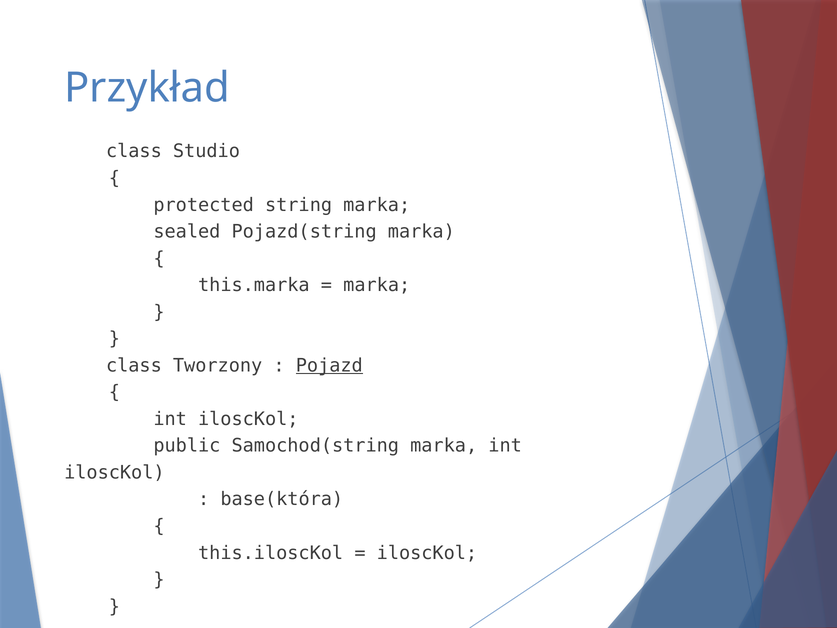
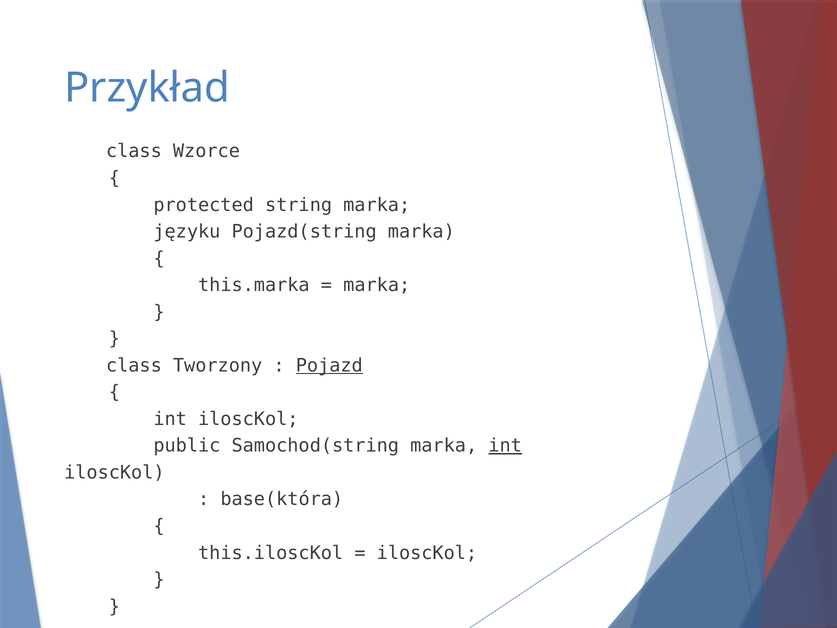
Studio: Studio -> Wzorce (206, 151)
sealed: sealed -> języku (187, 232)
int underline: none -> present (505, 446)
